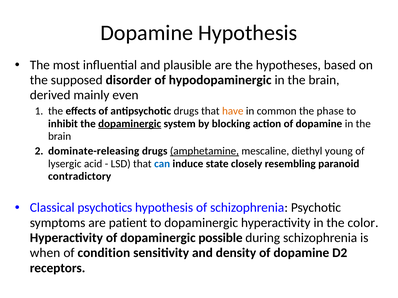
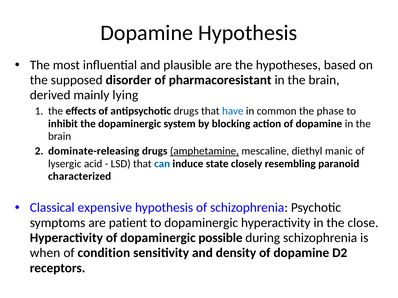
hypodopaminergic: hypodopaminergic -> pharmacoresistant (220, 80)
even: even -> lying (125, 95)
have colour: orange -> blue (233, 111)
dopaminergic underline: present -> none (130, 124)
young: young -> manic (339, 151)
contradictory: contradictory -> characterized (80, 177)
psychotics: psychotics -> expensive (105, 208)
color: color -> close (363, 223)
